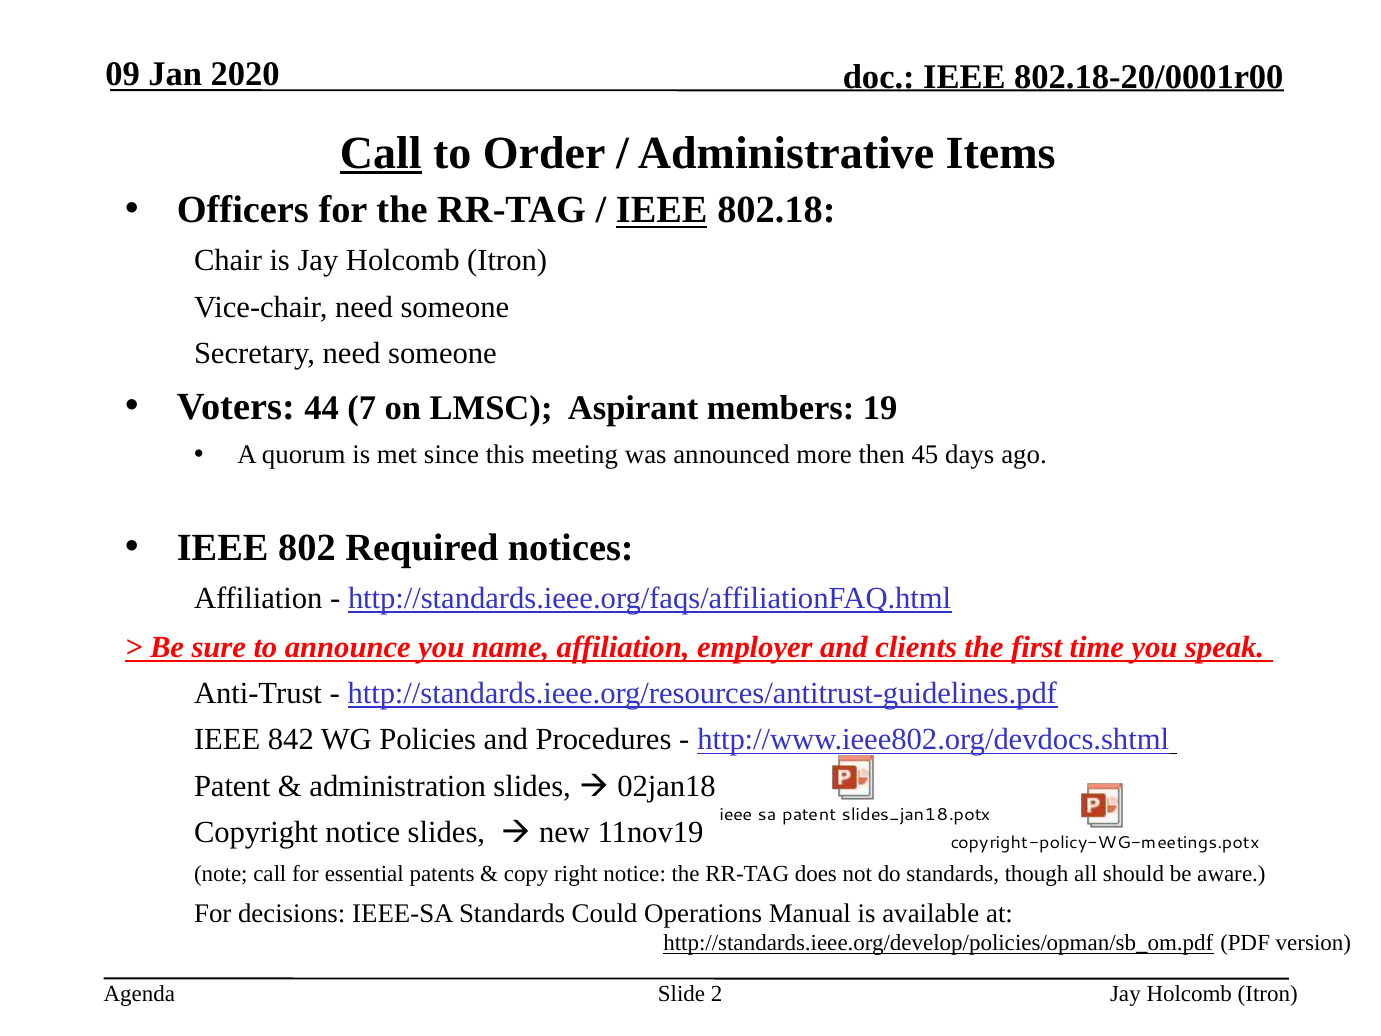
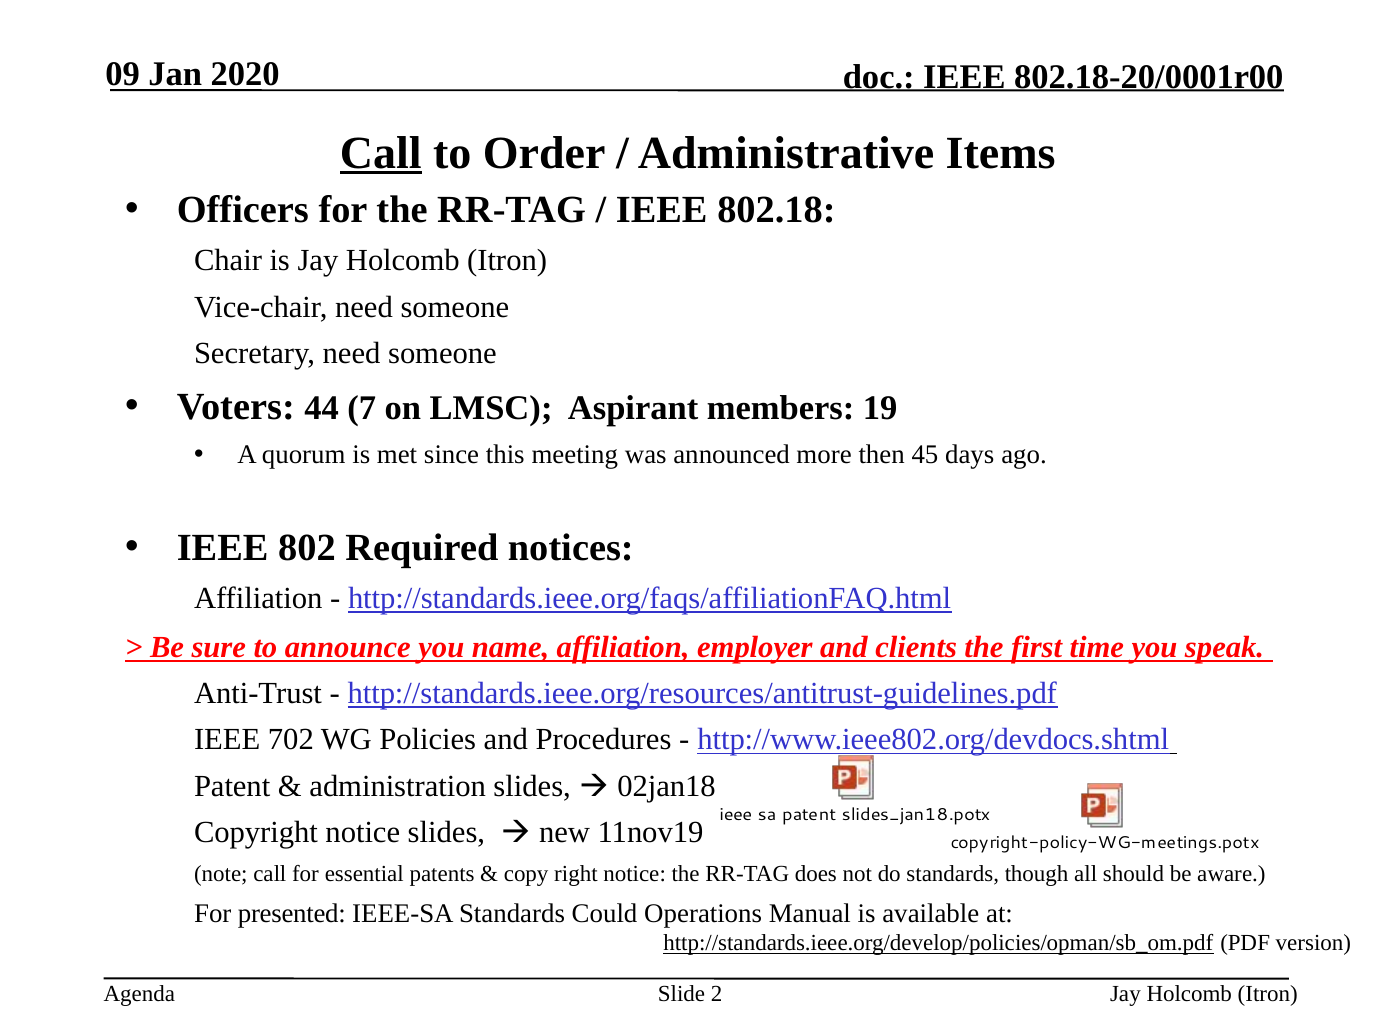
IEEE underline: present -> none (662, 210)
842: 842 -> 702 (291, 740)
decisions: decisions -> presented (292, 913)
